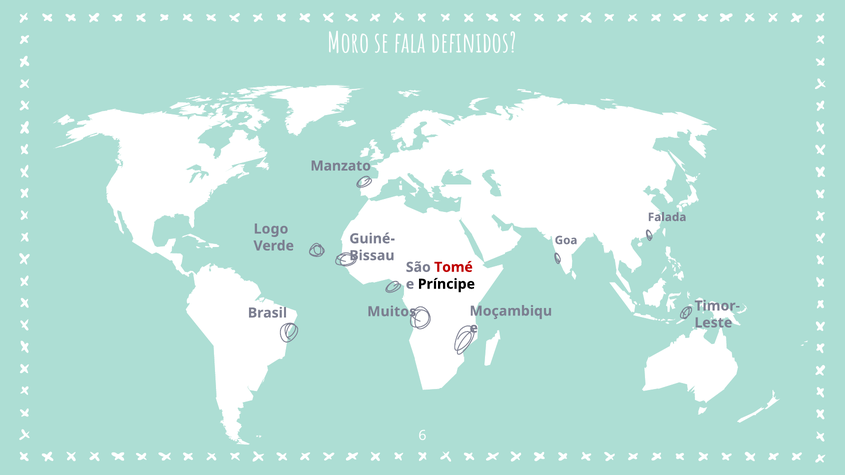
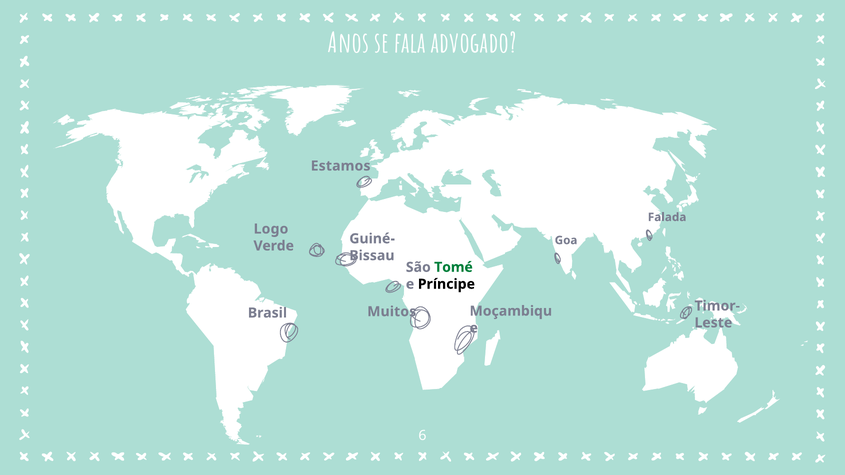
Moro: Moro -> Anos (349, 43)
definidos: definidos -> advogado (474, 43)
Manzato: Manzato -> Estamos (341, 166)
Tomé colour: red -> green (453, 267)
